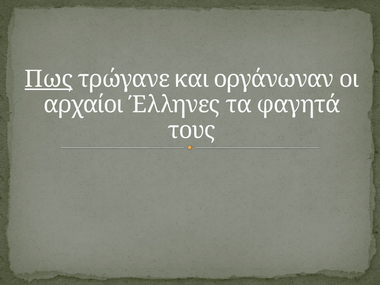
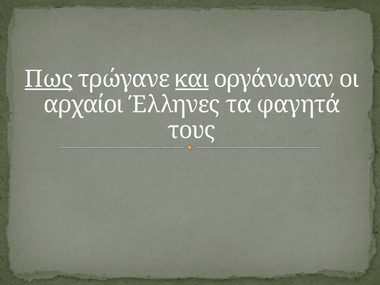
και underline: none -> present (192, 79)
